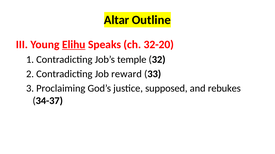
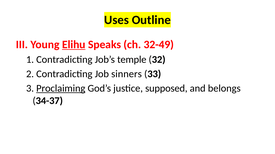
Altar: Altar -> Uses (117, 20)
32-20: 32-20 -> 32-49 (159, 45)
reward: reward -> sinners (126, 74)
Proclaiming underline: none -> present (61, 89)
rebukes: rebukes -> belongs (224, 89)
